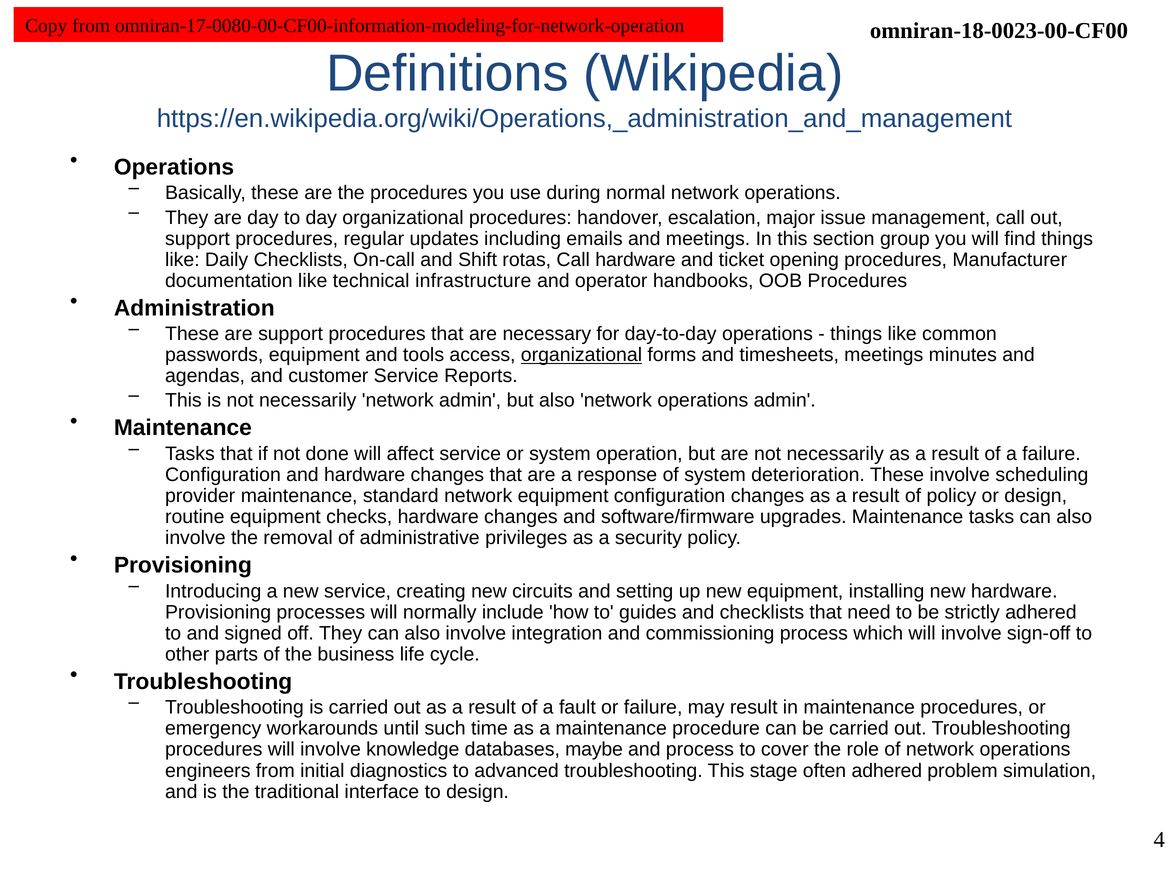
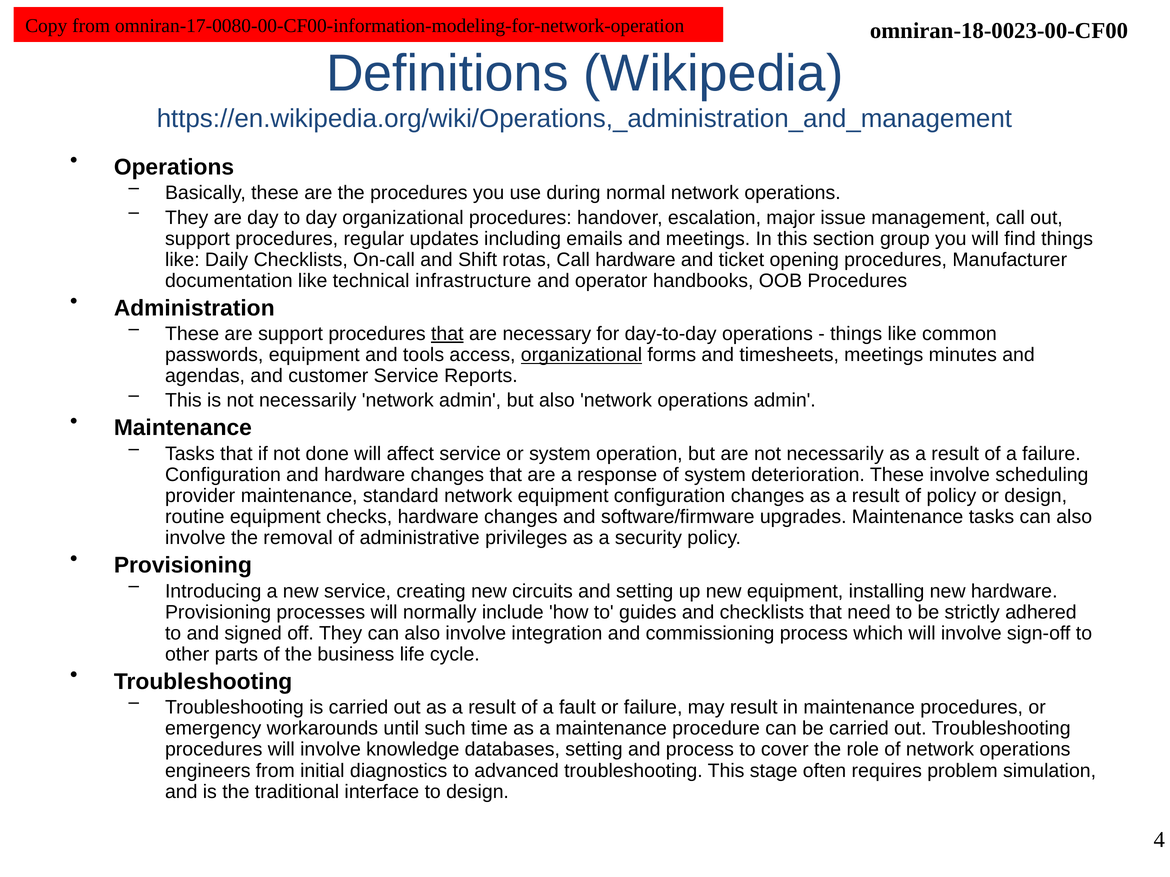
that underline: none -> present (447, 334)
databases maybe: maybe -> setting (594, 750)
often adhered: adhered -> requires (887, 771)
